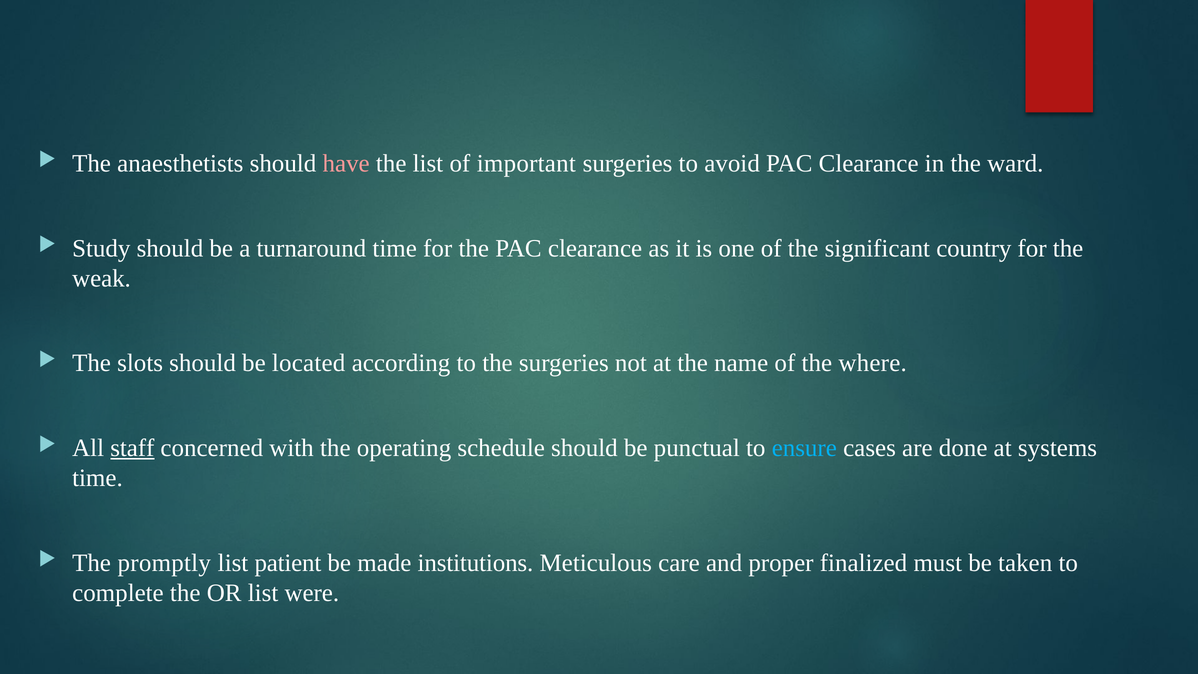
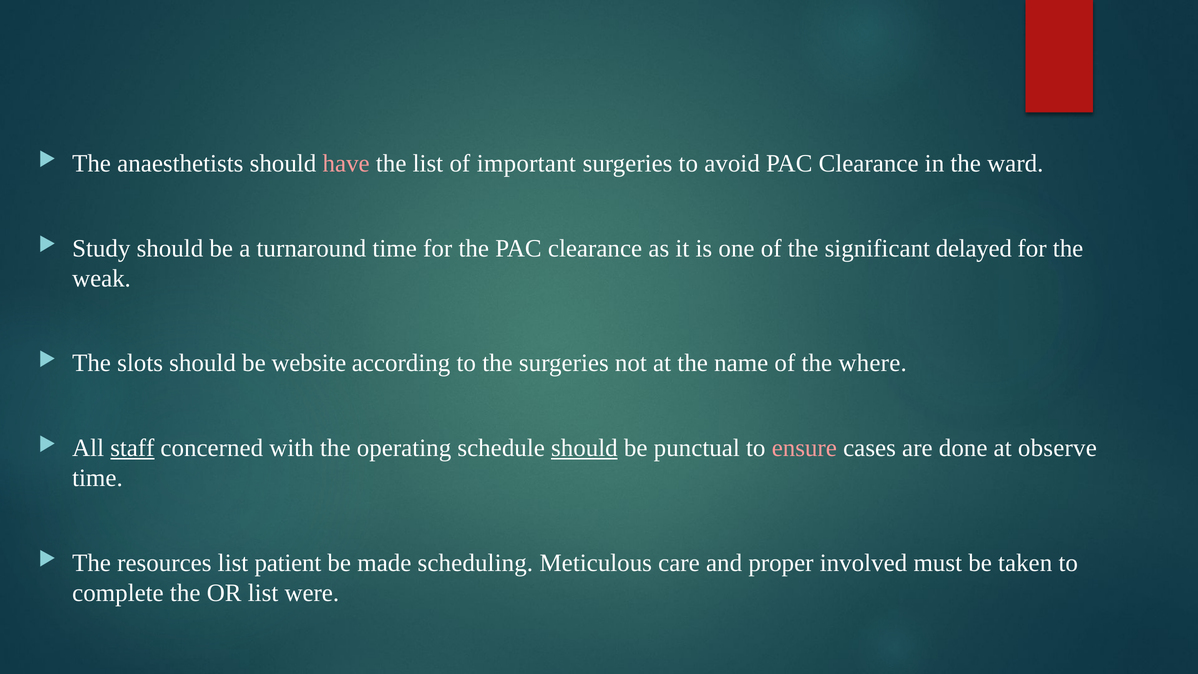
country: country -> delayed (974, 248)
located: located -> website (309, 363)
should underline: none -> present (584, 448)
ensure colour: light blue -> pink (804, 448)
systems: systems -> observe (1057, 448)
promptly: promptly -> resources (164, 563)
institutions: institutions -> scheduling (475, 563)
finalized: finalized -> involved (863, 563)
